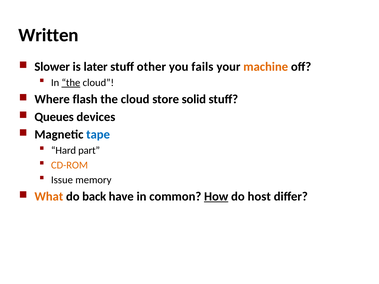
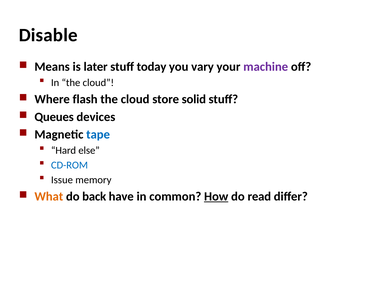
Written: Written -> Disable (48, 35)
Slower: Slower -> Means (52, 67)
other: other -> today (152, 67)
fails: fails -> vary (202, 67)
machine colour: orange -> purple (266, 67)
the underline: present -> none (71, 83)
part: part -> else (89, 150)
CD-ROM colour: orange -> blue (69, 165)
host: host -> read (259, 197)
